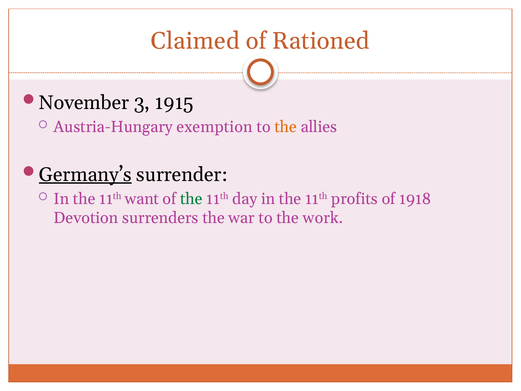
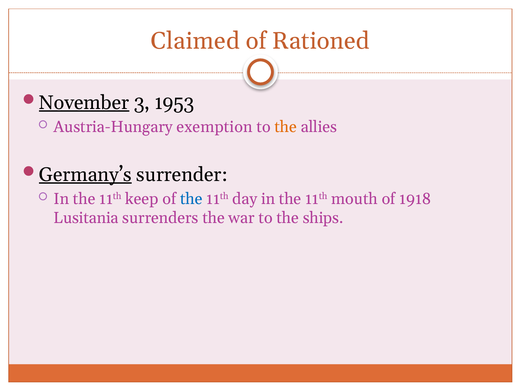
November underline: none -> present (84, 103)
1915: 1915 -> 1953 (174, 103)
want: want -> keep (142, 199)
the colour: green -> blue (191, 199)
profits: profits -> mouth (355, 199)
Devotion: Devotion -> Lusitania (86, 218)
work: work -> ships (323, 218)
